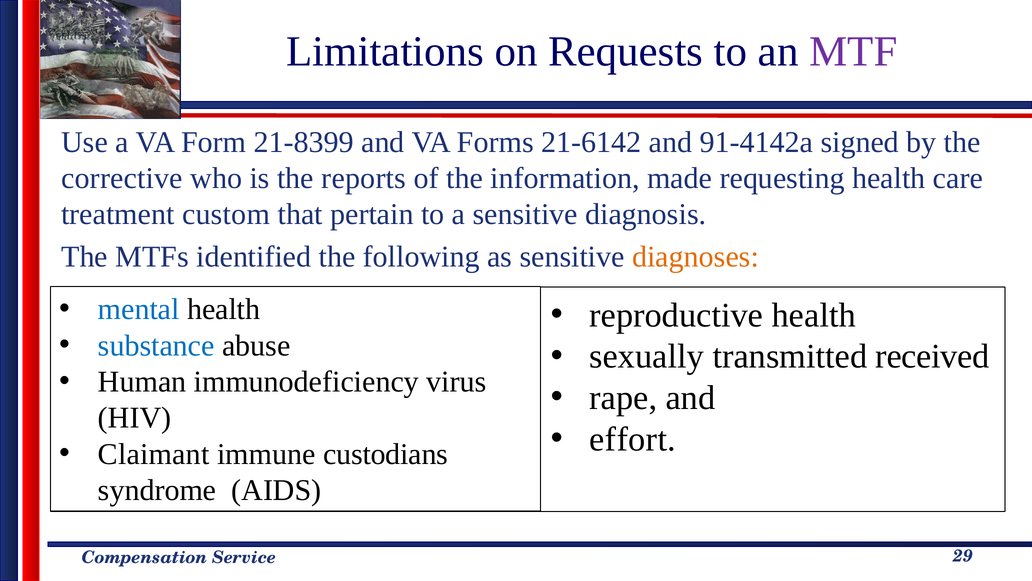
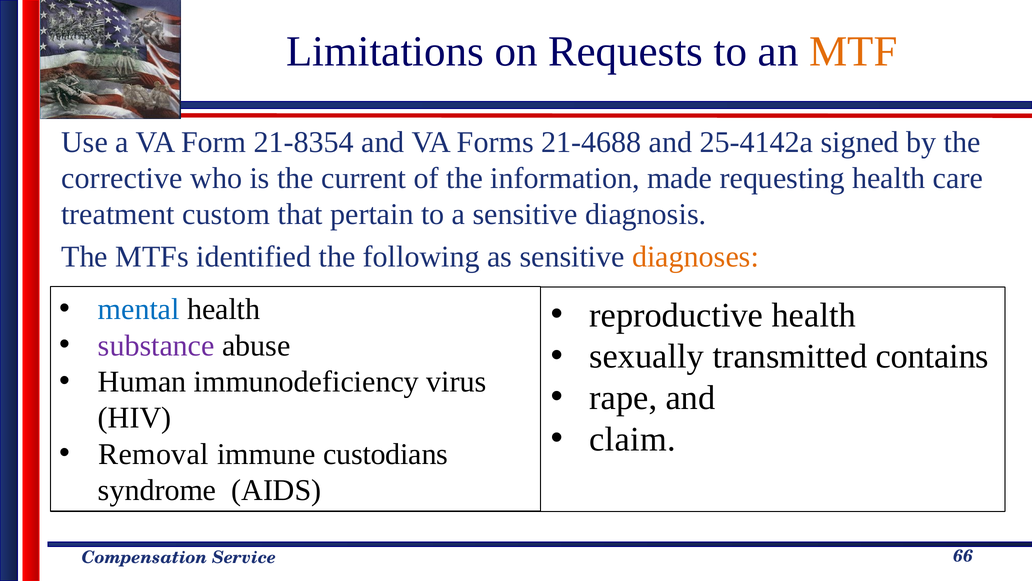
MTF colour: purple -> orange (853, 52)
21-8399: 21-8399 -> 21-8354 (304, 142)
21-6142: 21-6142 -> 21-4688 (591, 142)
91-4142a: 91-4142a -> 25-4142a (756, 142)
reports: reports -> current (364, 178)
substance colour: blue -> purple (156, 345)
received: received -> contains (932, 356)
effort: effort -> claim (633, 439)
Claimant: Claimant -> Removal (154, 454)
29: 29 -> 66 (963, 556)
